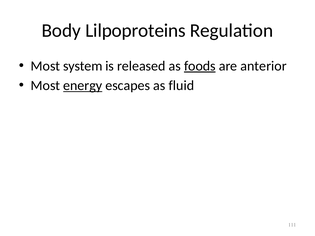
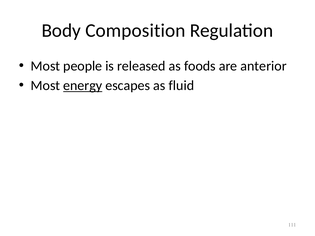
Lilpoproteins: Lilpoproteins -> Composition (135, 30)
system: system -> people (83, 66)
foods underline: present -> none (200, 66)
